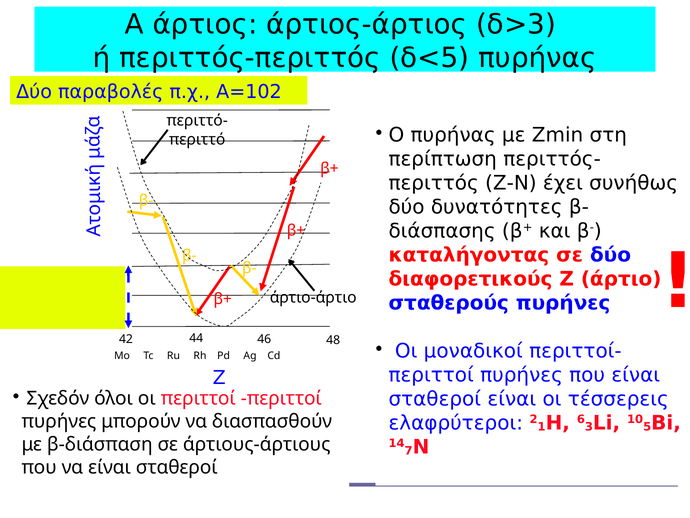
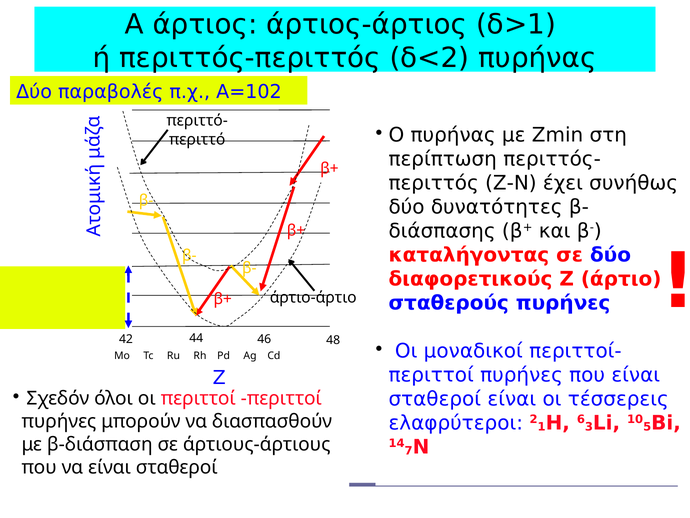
δ>3: δ>3 -> δ>1 (516, 24)
δ<5: δ<5 -> δ<2 (429, 58)
